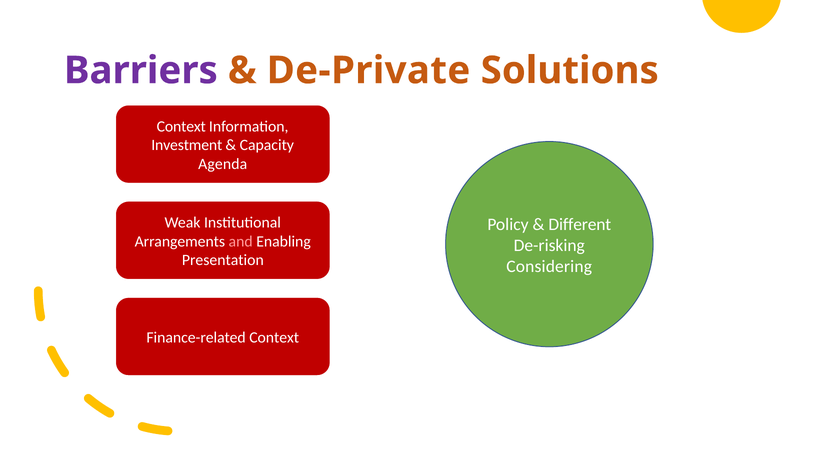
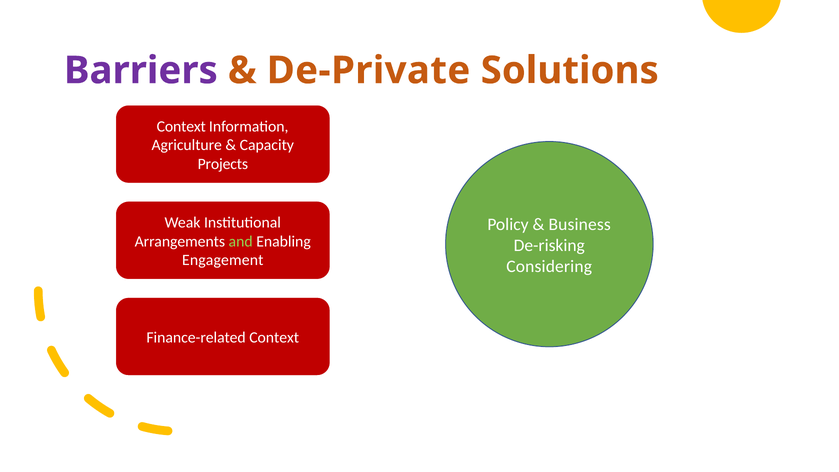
Investment: Investment -> Agriculture (187, 145)
Agenda: Agenda -> Projects (223, 164)
Different: Different -> Business (580, 224)
and colour: pink -> light green (241, 241)
Presentation: Presentation -> Engagement (223, 260)
